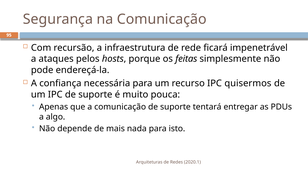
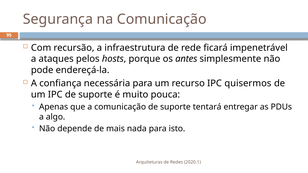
feitas: feitas -> antes (186, 59)
